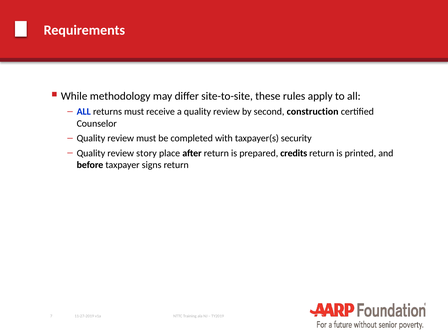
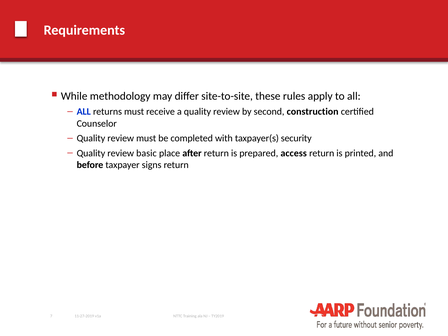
story: story -> basic (146, 153)
credits: credits -> access (294, 153)
